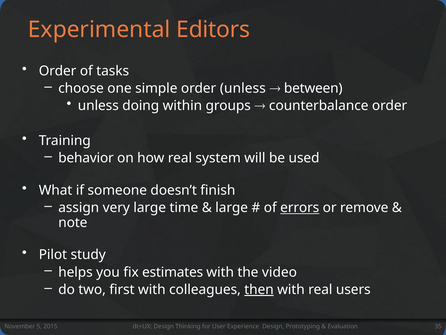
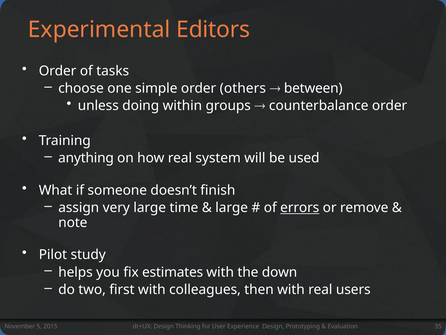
order unless: unless -> others (243, 88)
behavior: behavior -> anything (86, 158)
video: video -> down (280, 272)
then underline: present -> none (259, 289)
